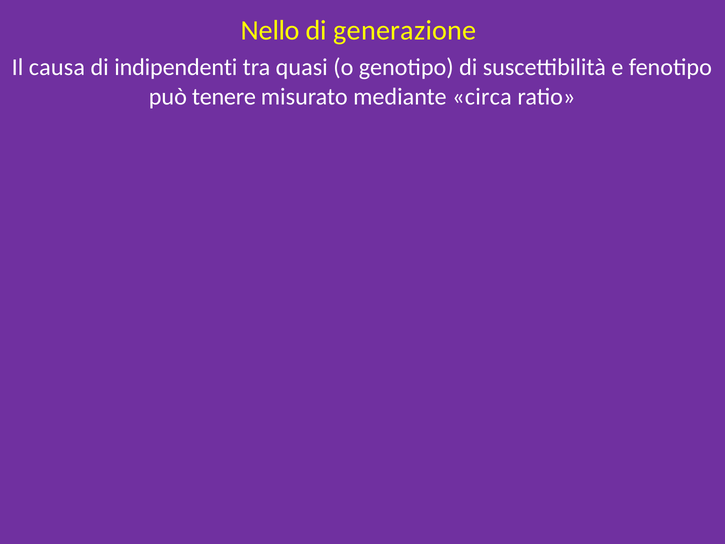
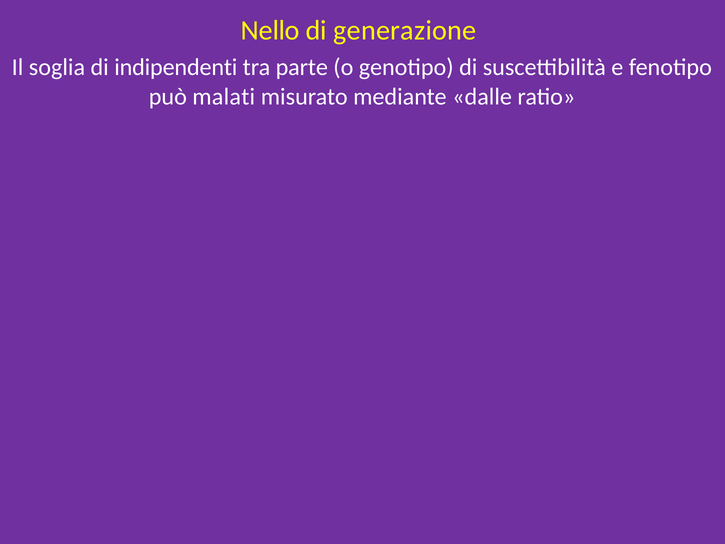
causa: causa -> soglia (57, 67)
quasi: quasi -> parte (302, 67)
tenere: tenere -> malati (224, 97)
circa: circa -> dalle (482, 97)
